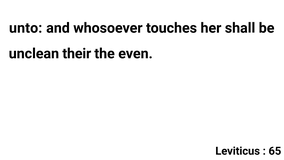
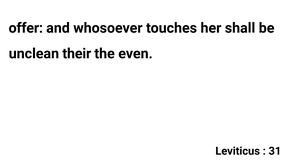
unto: unto -> offer (26, 28)
65: 65 -> 31 (275, 151)
